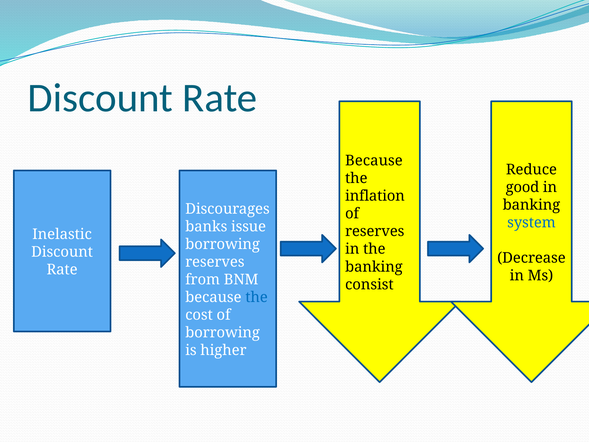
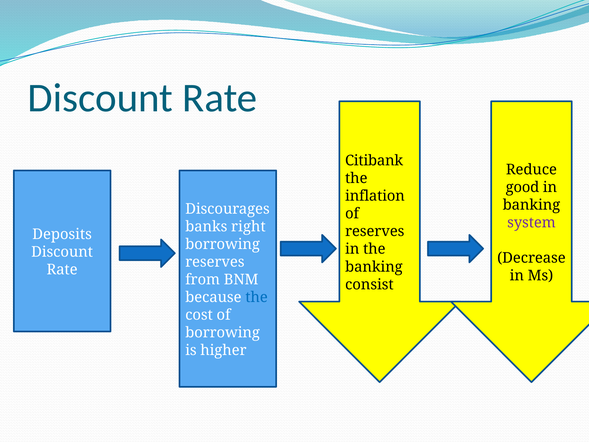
Because: Because -> Citibank (374, 161)
system colour: blue -> purple (531, 222)
issue: issue -> right (248, 226)
Inelastic: Inelastic -> Deposits (62, 234)
